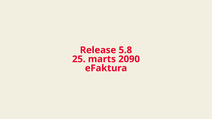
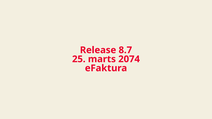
5.8: 5.8 -> 8.7 (125, 50)
2090: 2090 -> 2074 (129, 59)
